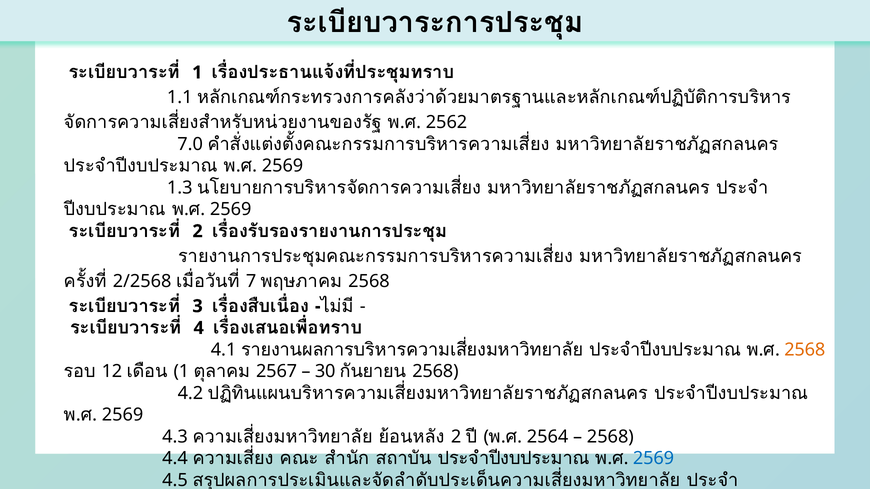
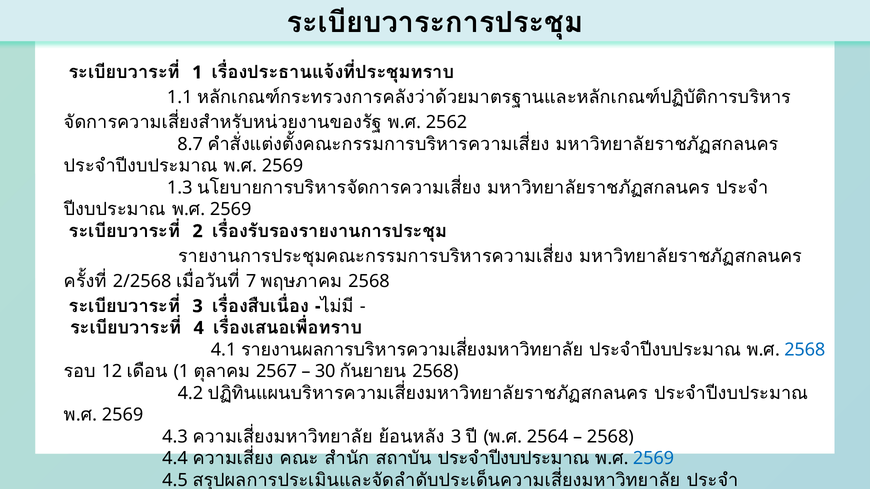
7.0: 7.0 -> 8.7 (190, 144)
2568 colour: orange -> blue (805, 350)
2: 2 -> 3 (456, 437)
